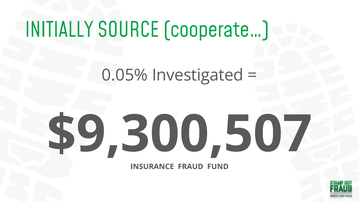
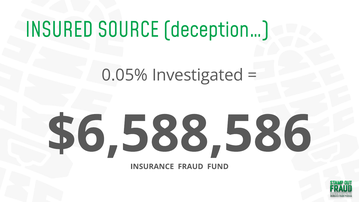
INITIALLY: INITIALLY -> INSURED (59, 30)
cooperate…: cooperate… -> deception… (216, 30)
$9,300,507: $9,300,507 -> $6,588,586 (179, 134)
